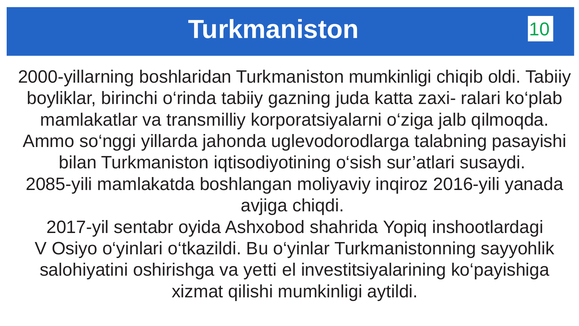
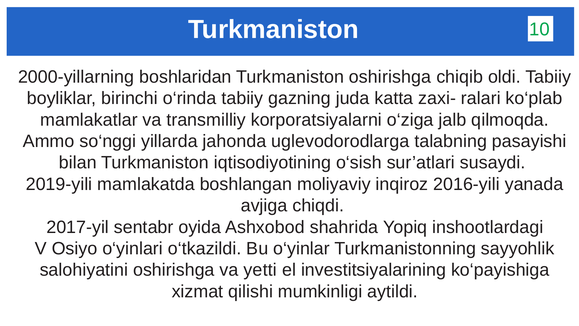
Turkmaniston mumkinligi: mumkinligi -> oshirishga (390, 77)
2085-yili: 2085-yili -> 2019-yili (59, 184)
